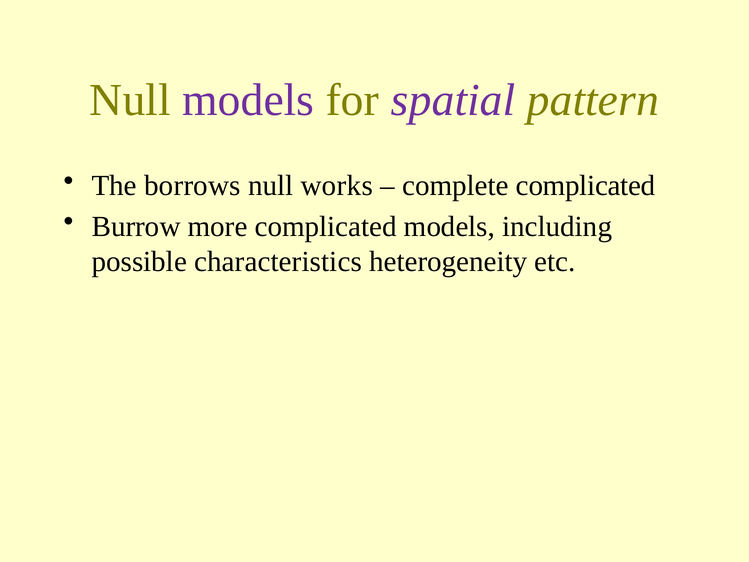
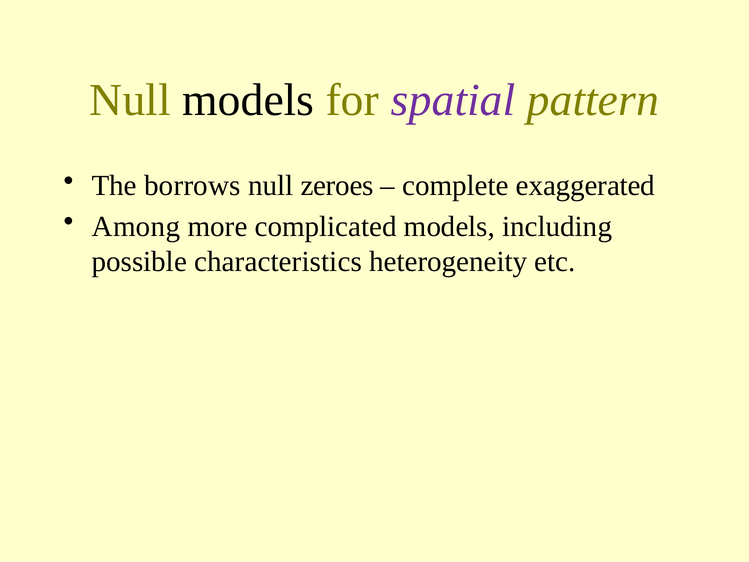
models colour: purple -> black (248, 100)
works: works -> zeroes (337, 186)
complete complicated: complicated -> exaggerated (586, 186)
Burrow: Burrow -> Among (136, 226)
